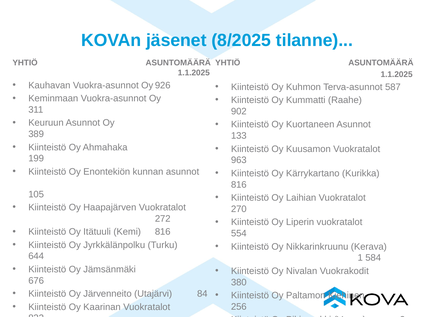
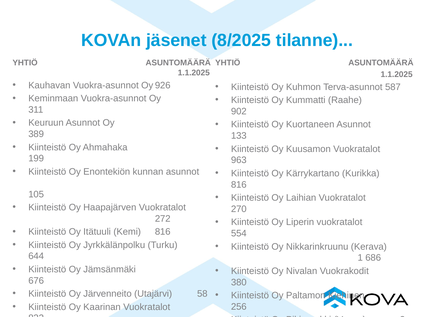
584: 584 -> 686 (373, 257)
84: 84 -> 58 (202, 293)
